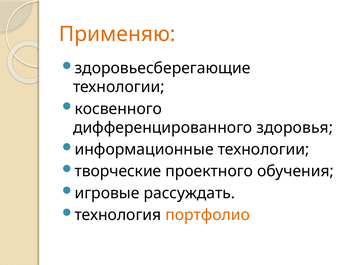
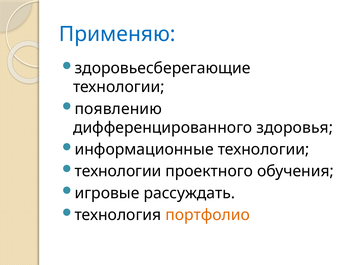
Применяю colour: orange -> blue (117, 34)
косвенного: косвенного -> появлению (118, 109)
творческие: творческие -> технологии (118, 171)
